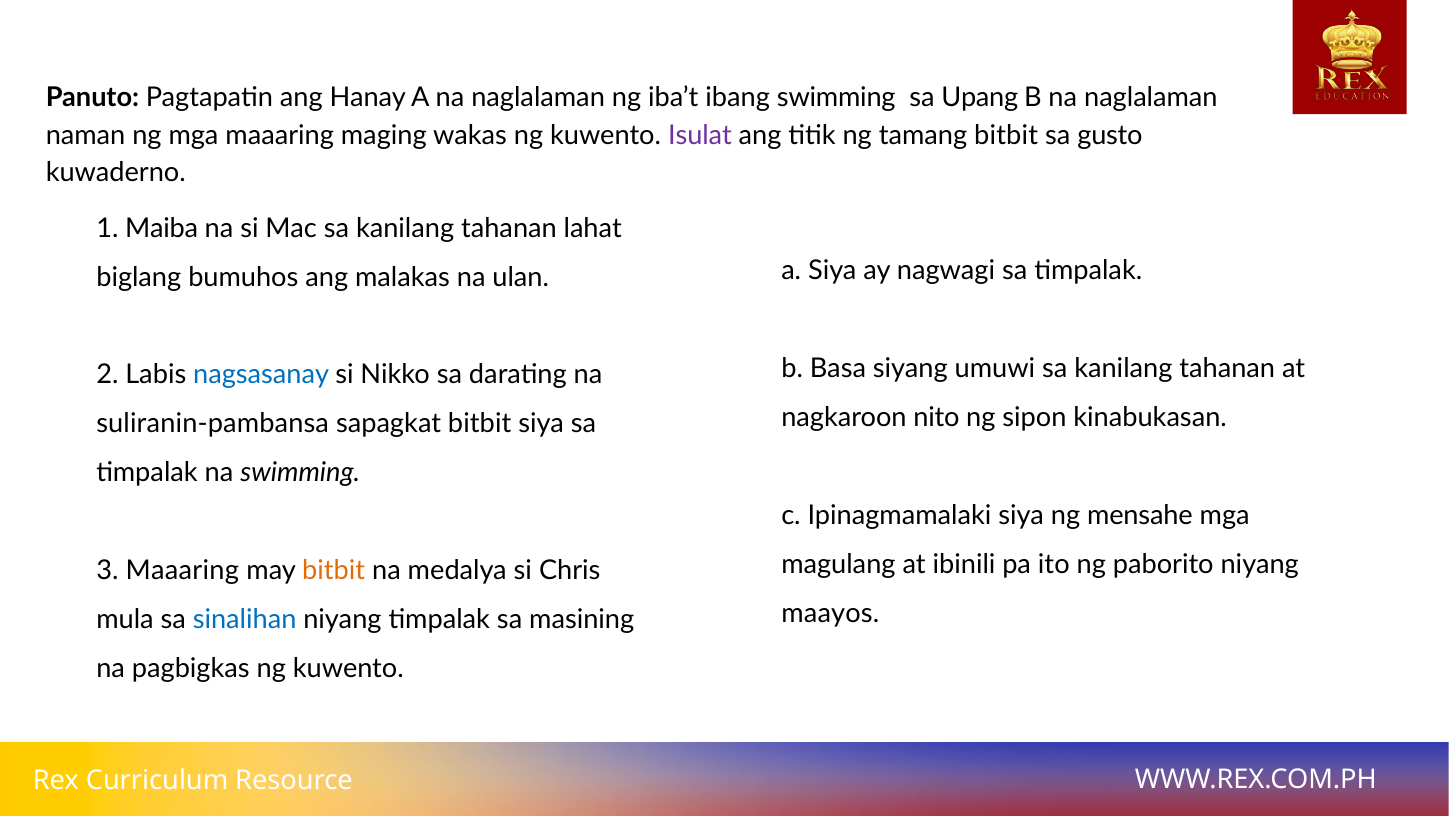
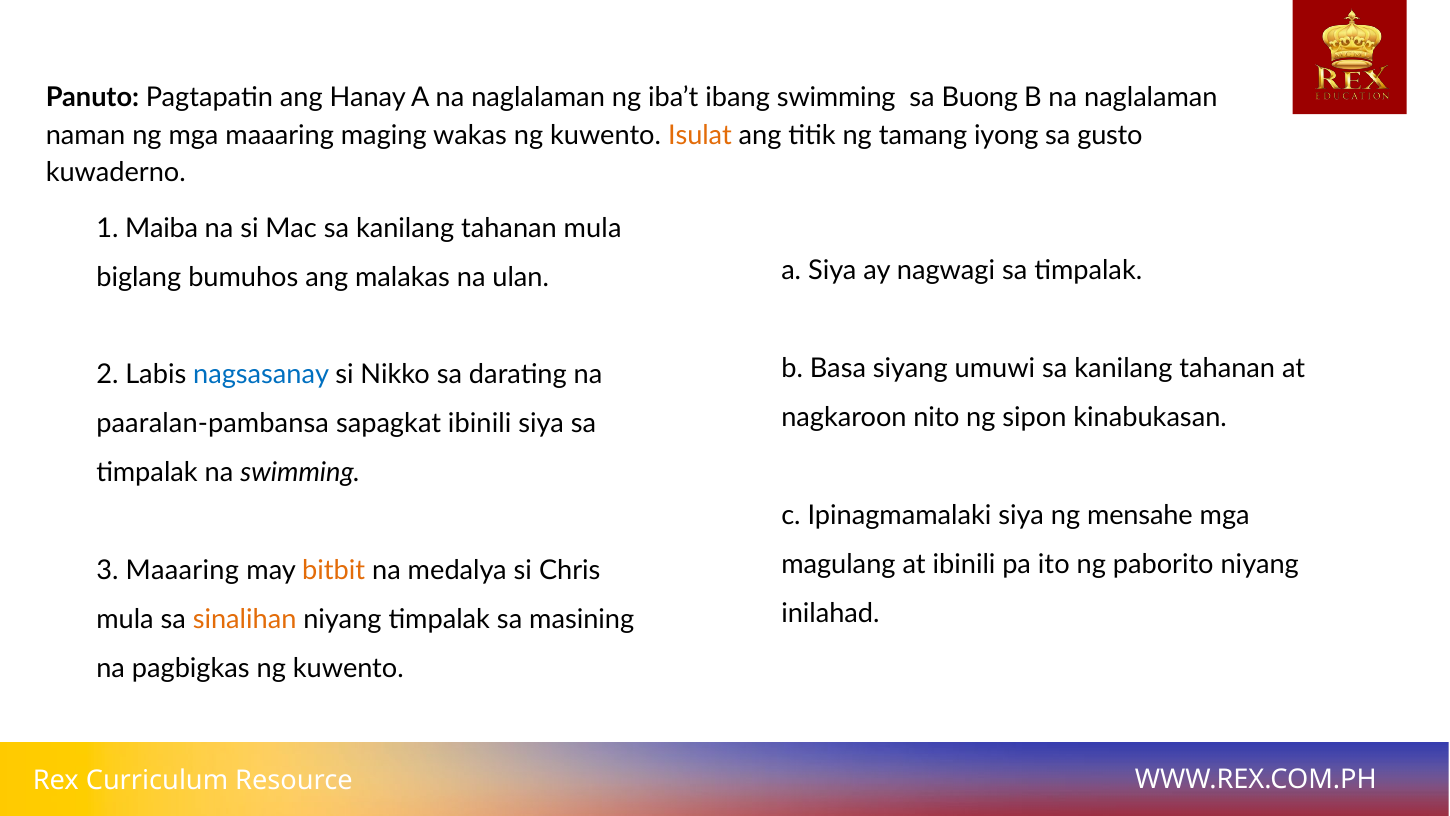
Upang: Upang -> Buong (980, 98)
Isulat colour: purple -> orange (700, 135)
tamang bitbit: bitbit -> iyong (1006, 135)
tahanan lahat: lahat -> mula (593, 228)
suliranin-pambansa: suliranin-pambansa -> paaralan-pambansa (213, 424)
sapagkat bitbit: bitbit -> ibinili (480, 424)
maayos: maayos -> inilahad (830, 613)
sinalihan colour: blue -> orange (245, 619)
